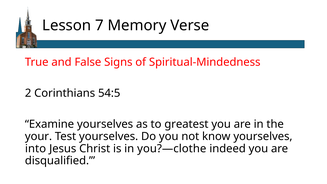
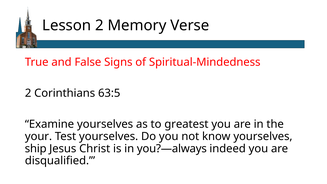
Lesson 7: 7 -> 2 (99, 25)
54:5: 54:5 -> 63:5 (109, 93)
into: into -> ship (36, 149)
you?—clothe: you?—clothe -> you?—always (172, 149)
